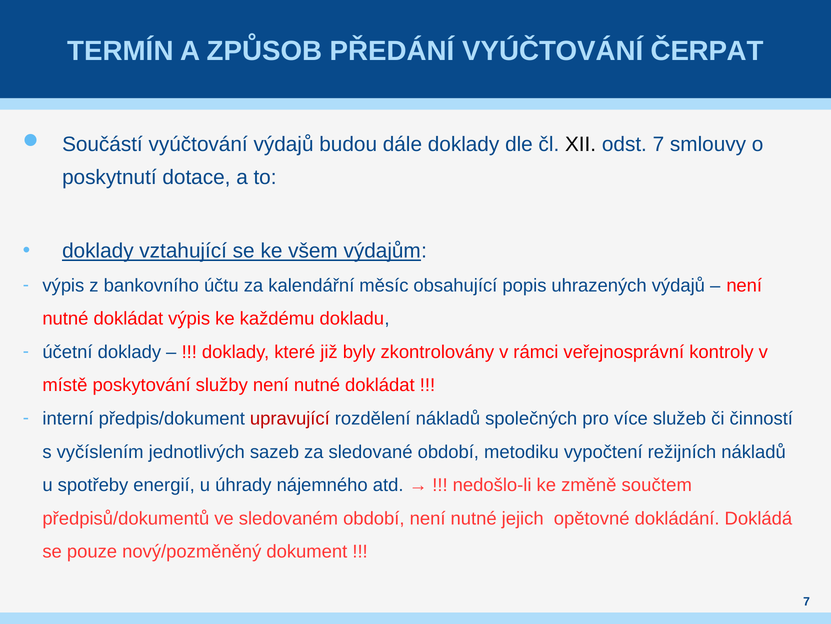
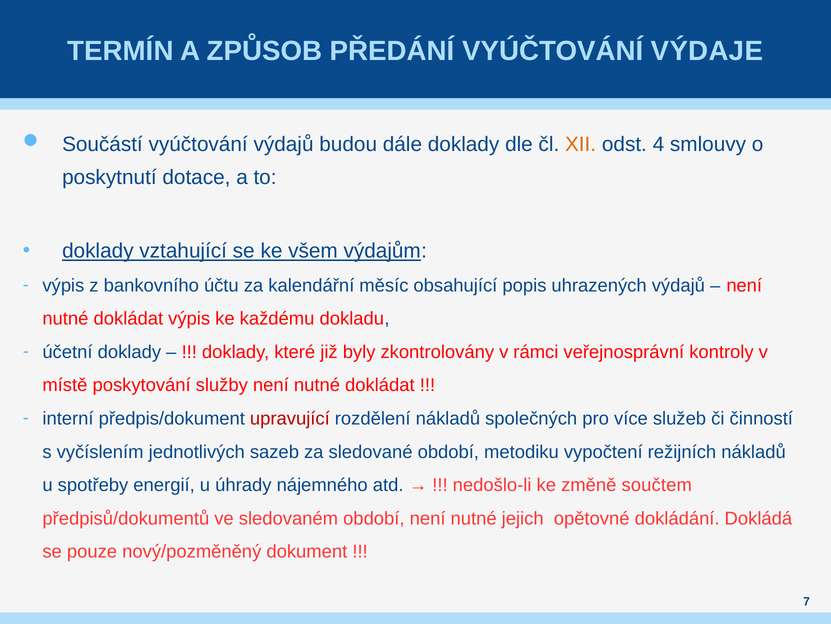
ČERPAT: ČERPAT -> VÝDAJE (707, 51)
XII colour: black -> orange (581, 144)
odst 7: 7 -> 4 (658, 144)
